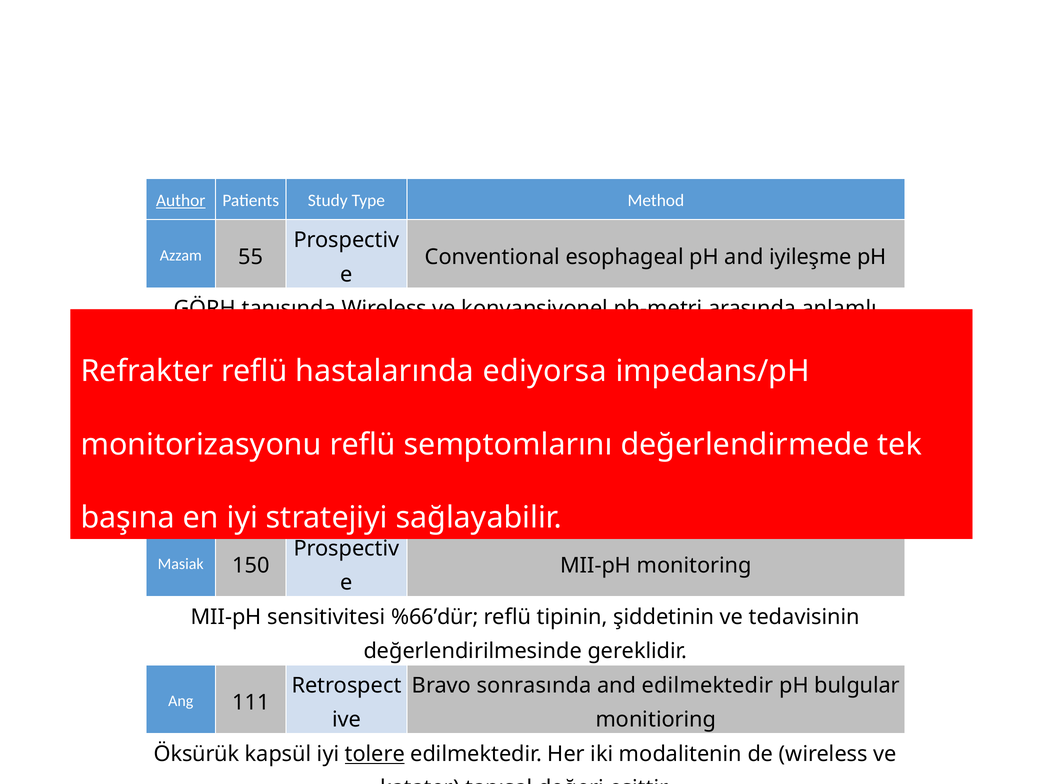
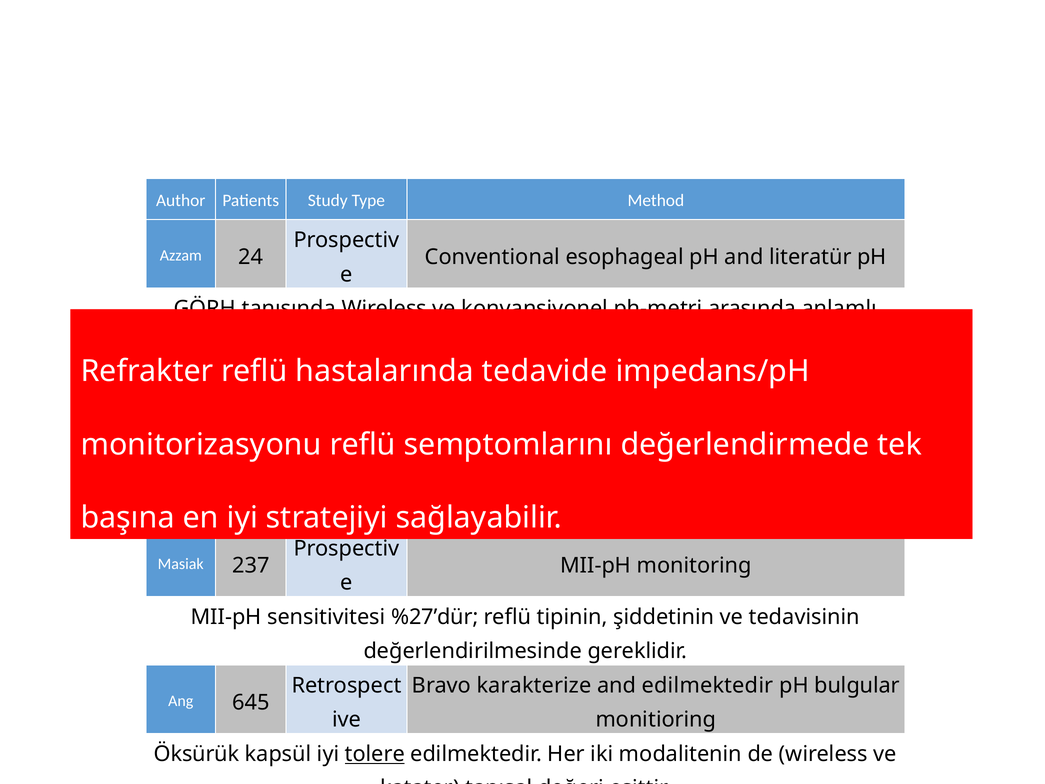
Author underline: present -> none (181, 201)
Azzam 55: 55 -> 24 (251, 257)
iyileşme: iyileşme -> literatür (810, 257)
ediyorsa: ediyorsa -> tedavide (545, 371)
150: 150 -> 237 (251, 565)
%66’dür: %66’dür -> %27’dür (435, 617)
sonrasında: sonrasında -> karakterize (534, 685)
111: 111 -> 645 (251, 702)
